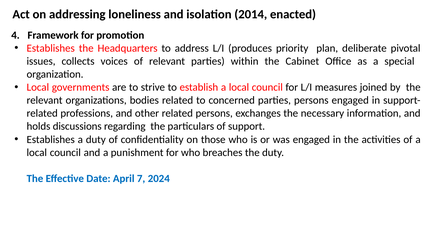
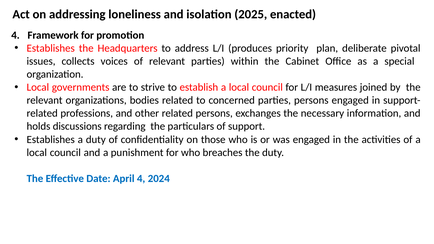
2014: 2014 -> 2025 (251, 14)
April 7: 7 -> 4 (141, 179)
